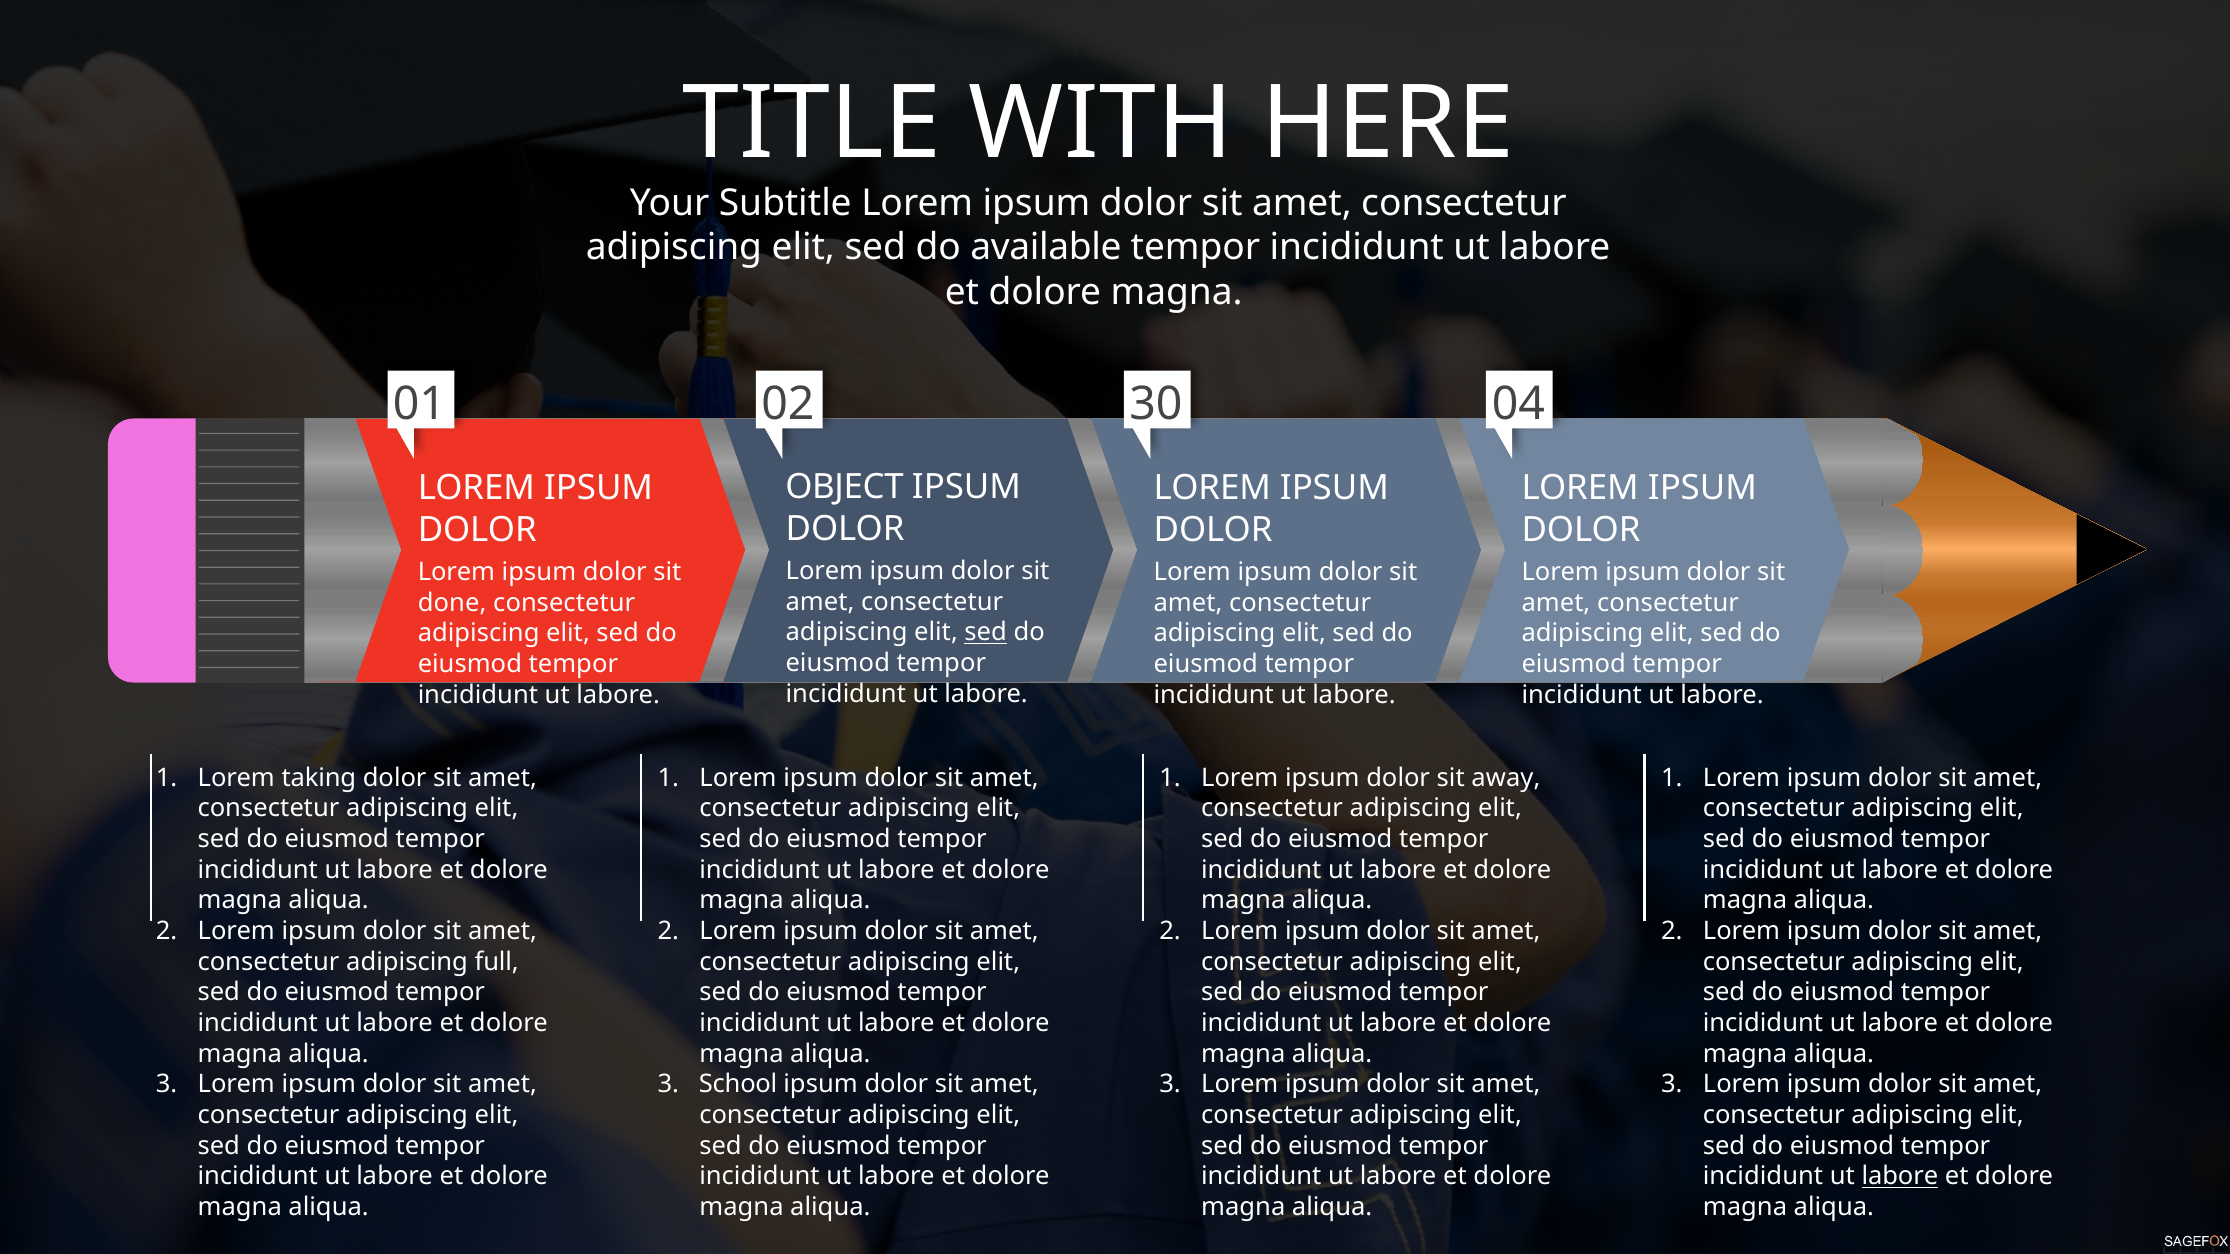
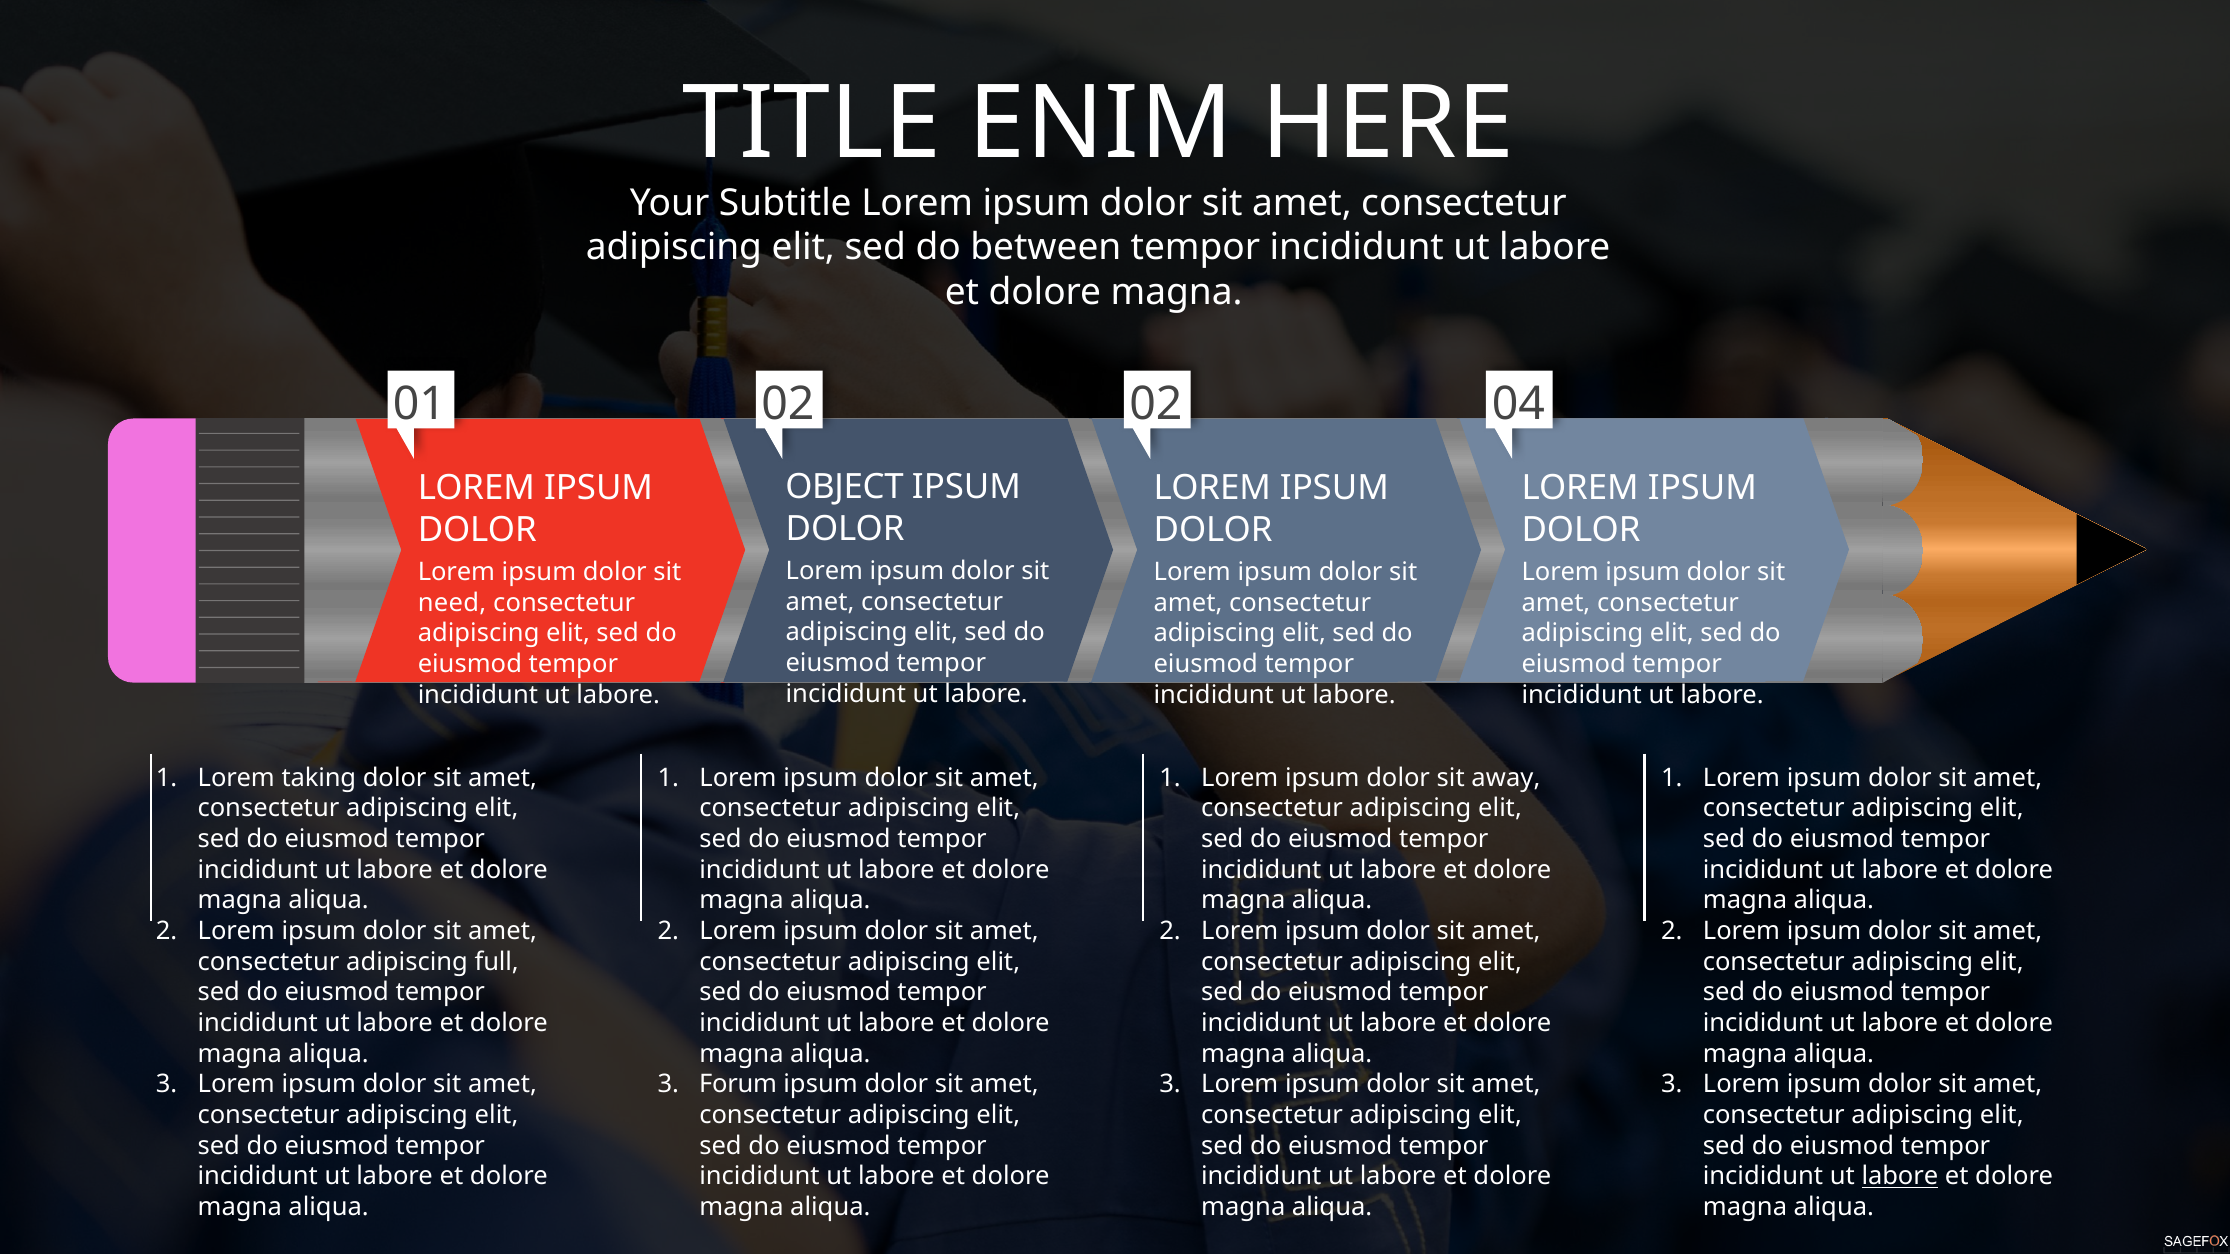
WITH: WITH -> ENIM (1101, 124)
available: available -> between (1046, 248)
02 30: 30 -> 02 (1156, 404)
done: done -> need (452, 603)
sed underline: present -> none (986, 633)
School: School -> Forum (738, 1085)
